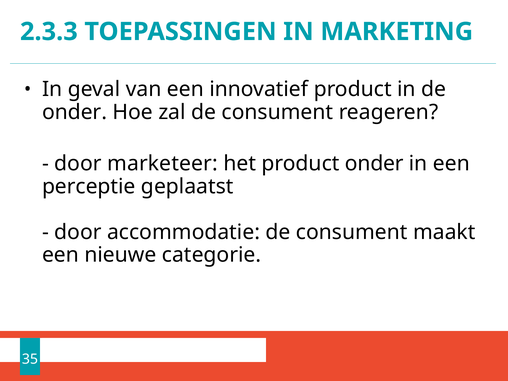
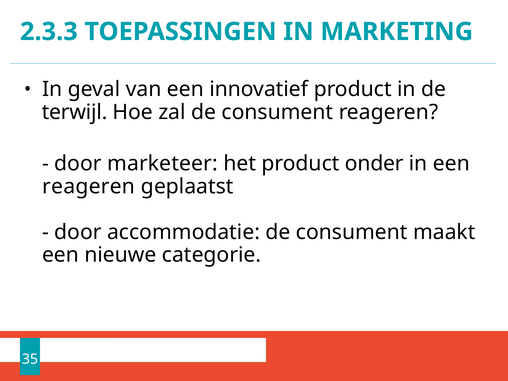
onder: onder -> terwijl (75, 112)
perceptie: perceptie -> reageren (89, 186)
